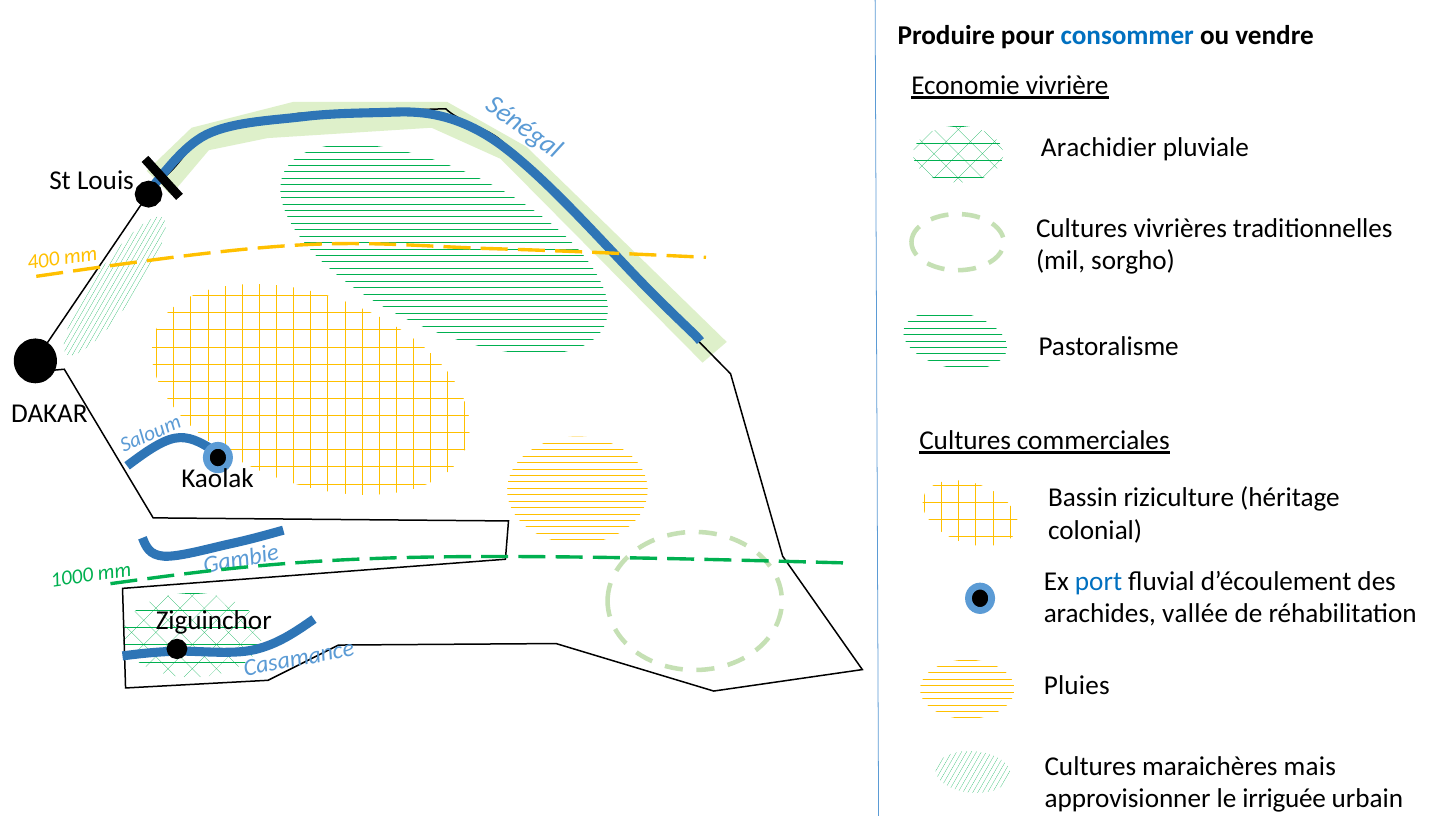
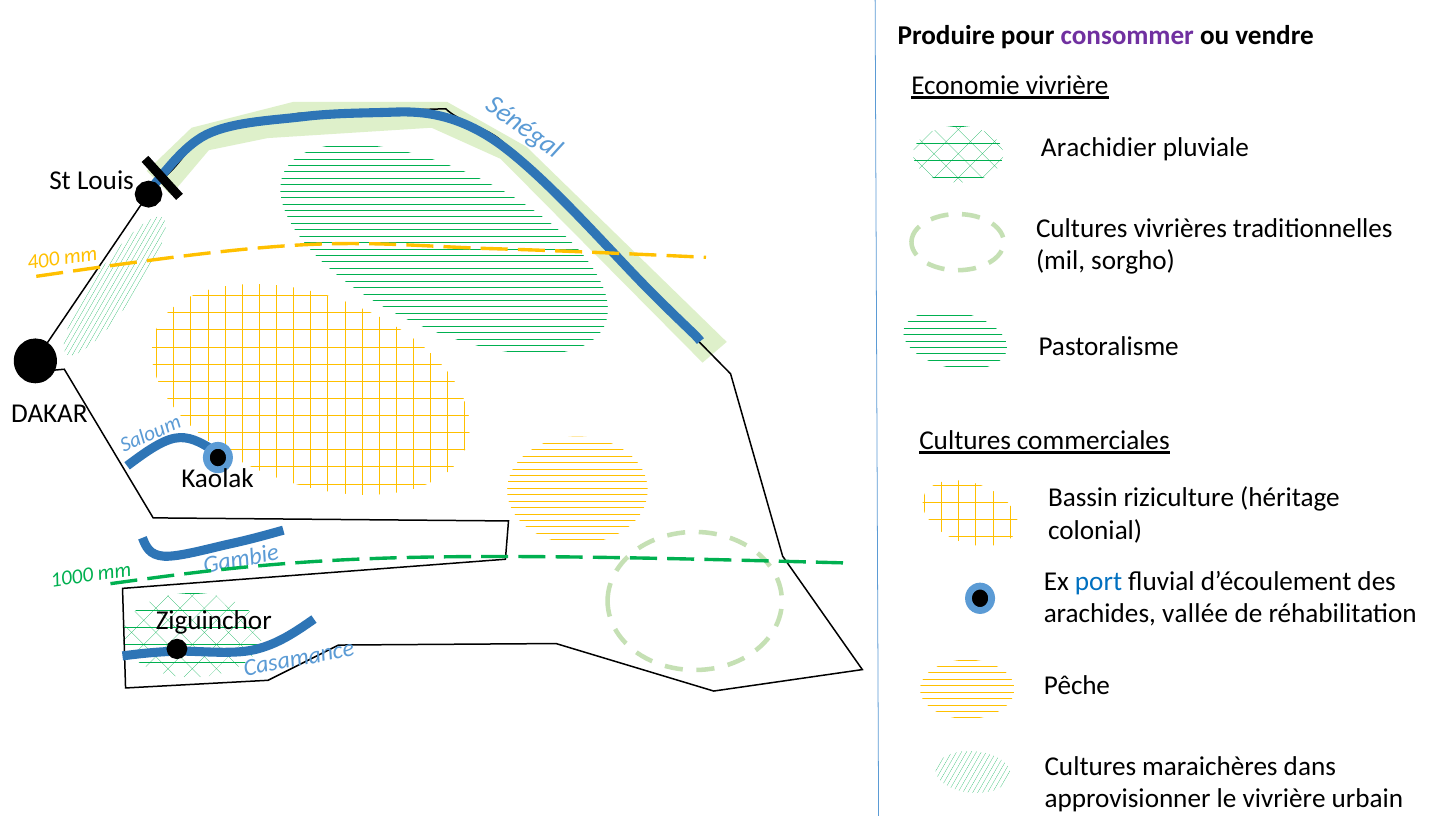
consommer colour: blue -> purple (1127, 36)
Pluies: Pluies -> Pêche (1077, 686)
mais: mais -> dans (1310, 766)
le irriguée: irriguée -> vivrière (1284, 798)
